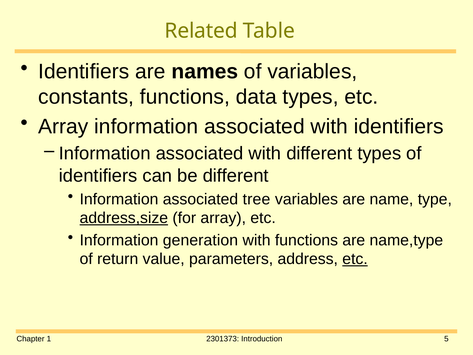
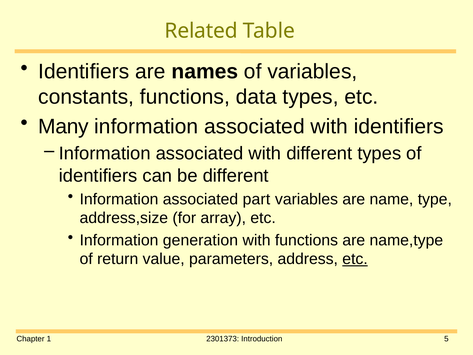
Array: Array -> Many (63, 126)
tree: tree -> part (256, 199)
address,size underline: present -> none (124, 218)
